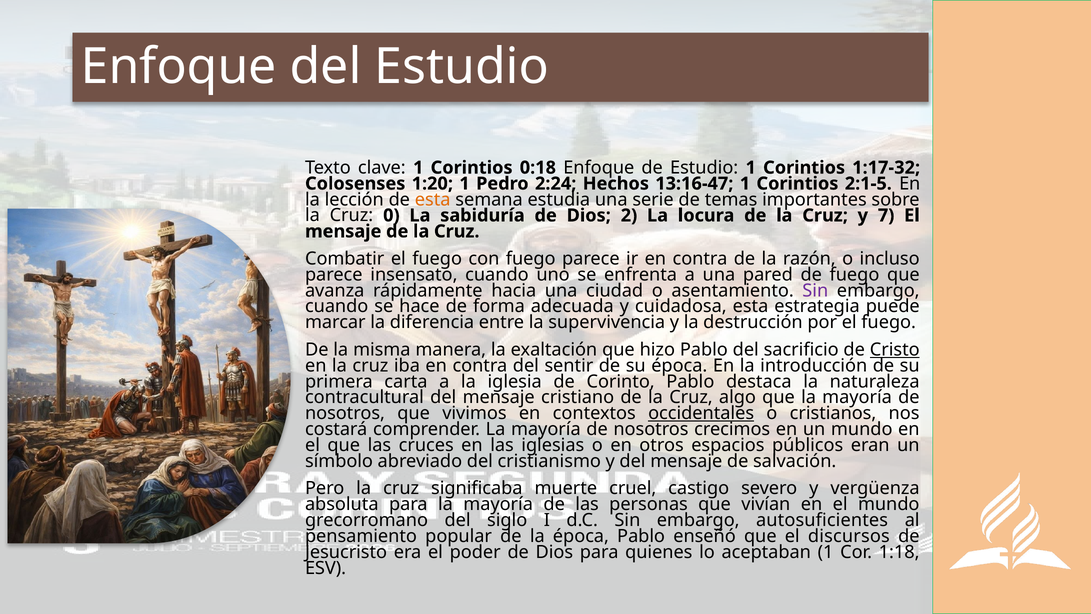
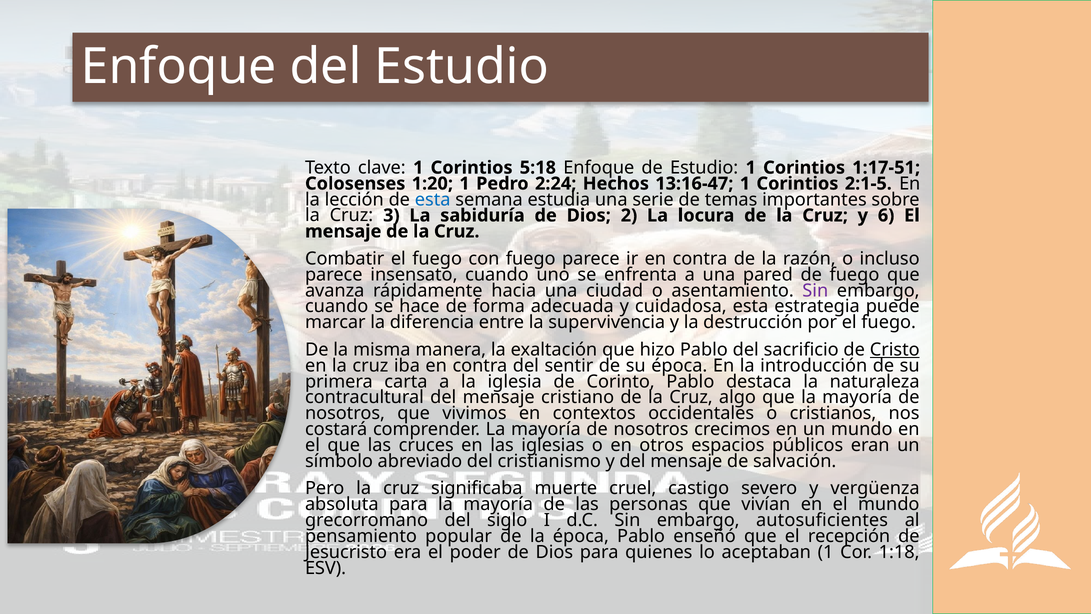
0:18: 0:18 -> 5:18 (538, 168)
1:17-32: 1:17-32 -> 1:17-51 (886, 168)
esta colour: orange -> blue (433, 199)
0: 0 -> 3 (391, 215)
7: 7 -> 6 (886, 215)
occidentales underline: present -> none (701, 413)
discursos: discursos -> recepción (849, 536)
